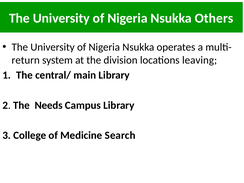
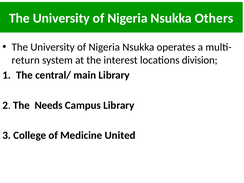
division: division -> interest (121, 60)
leaving: leaving -> division (200, 60)
Search: Search -> United (120, 135)
